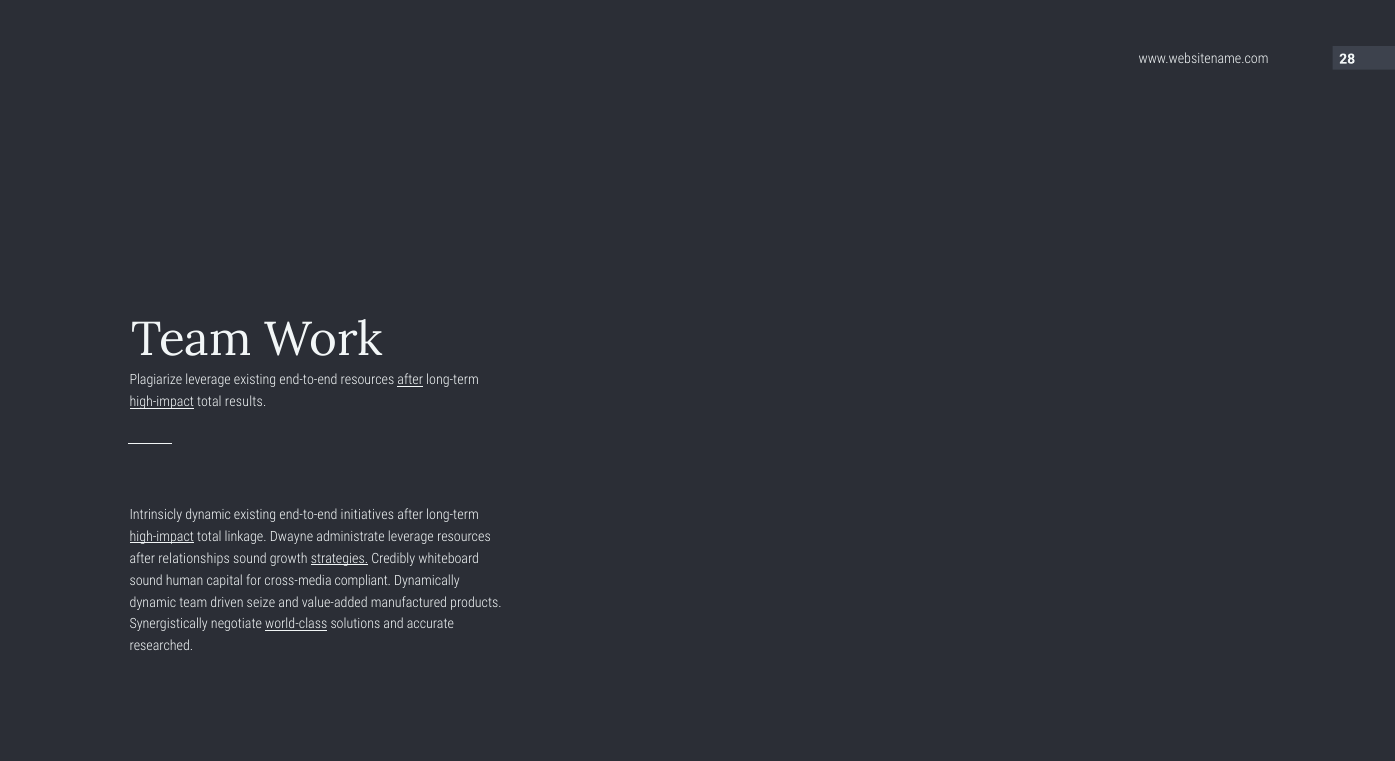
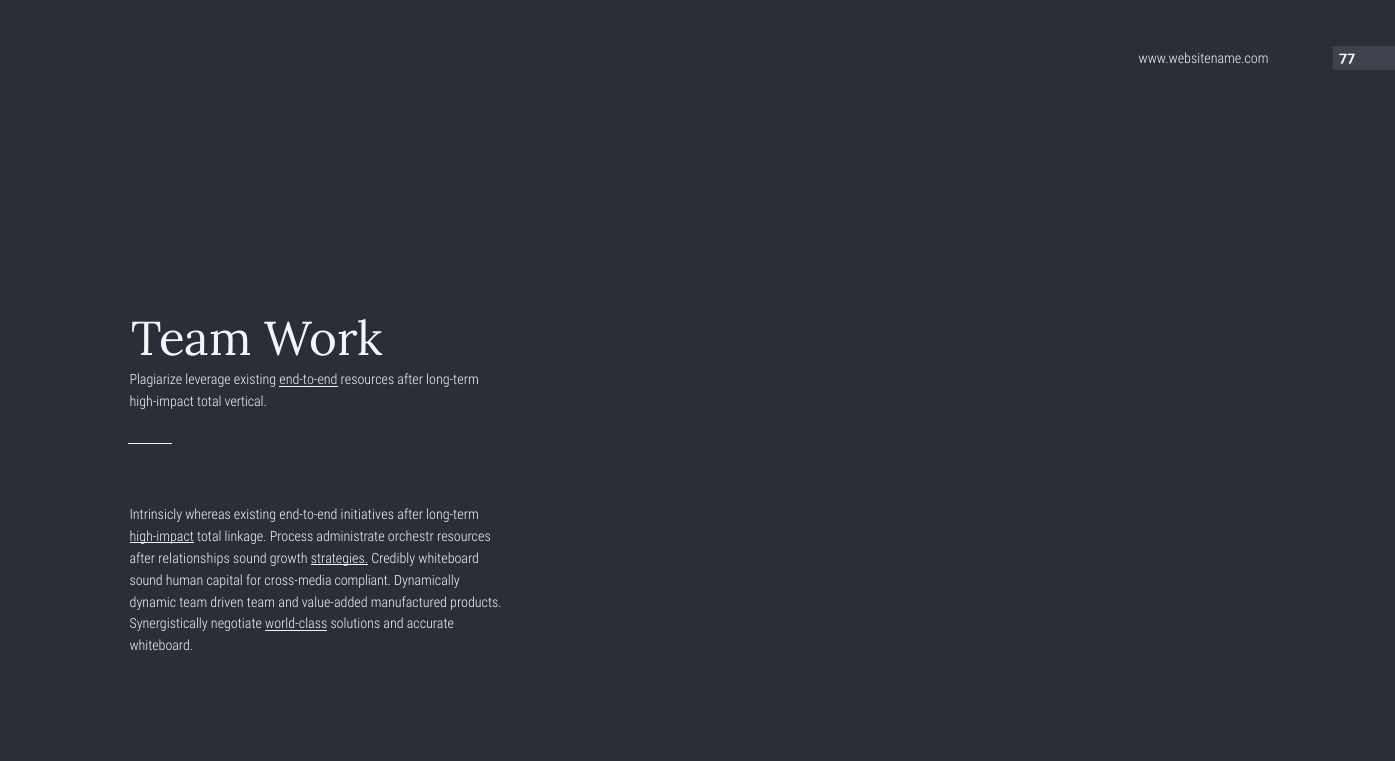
28: 28 -> 77 (1347, 59)
end-to-end underline: none -> present (308, 380)
after underline: present -> none (410, 380)
high-impact underline: present -> none (162, 402)
results: results -> vertical (246, 402)
Intrinsicly dynamic: dynamic -> whereas (208, 514)
Dwayne: Dwayne -> Process (292, 536)
administrate leverage: leverage -> orchestr (411, 536)
driven seize: seize -> team (261, 602)
researched: researched -> whiteboard (161, 646)
